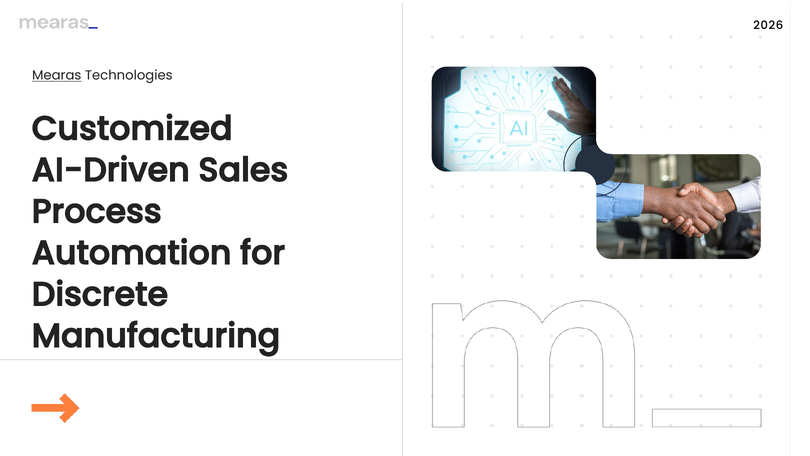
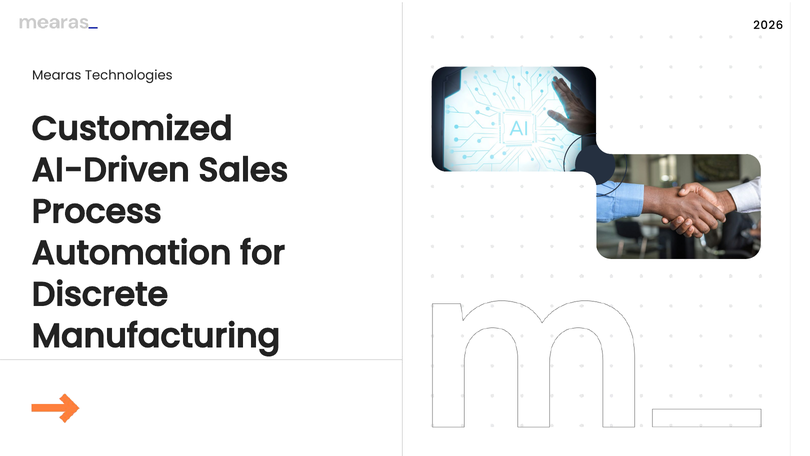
Mearas underline: present -> none (57, 75)
